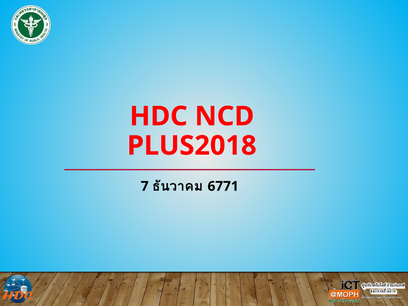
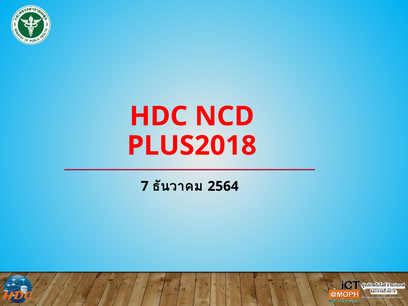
6771: 6771 -> 2564 (223, 186)
